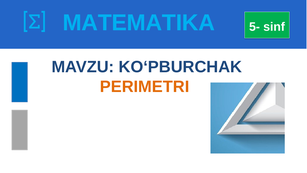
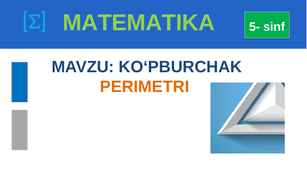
MATEMATIKA colour: light blue -> light green (139, 23)
